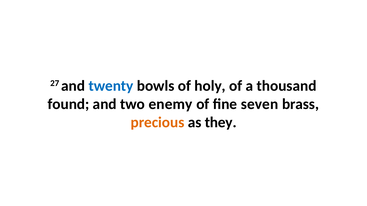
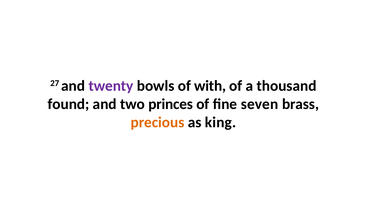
twenty colour: blue -> purple (111, 86)
holy: holy -> with (210, 86)
enemy: enemy -> princes (171, 104)
they: they -> king (221, 123)
